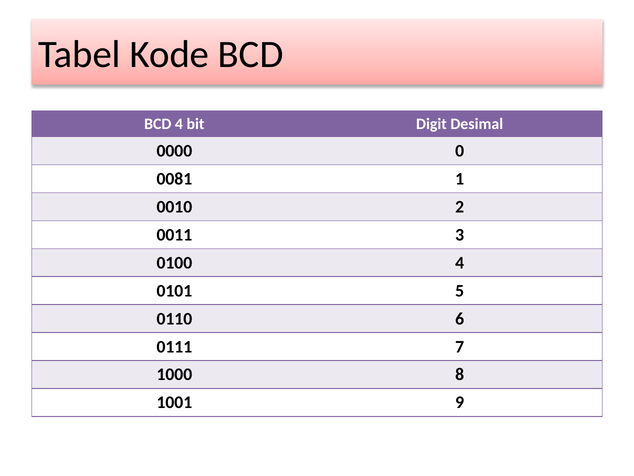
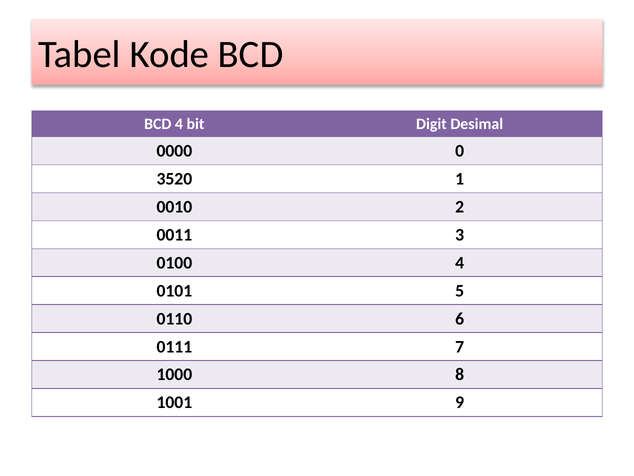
0081: 0081 -> 3520 (174, 179)
